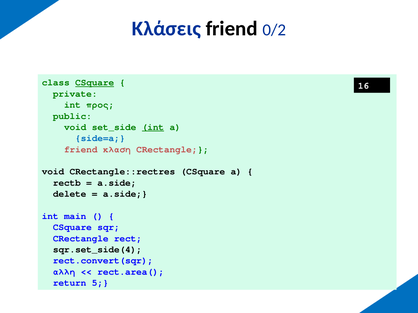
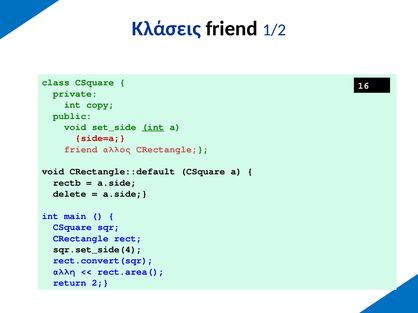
0/2: 0/2 -> 1/2 (274, 30)
CSquare underline: present -> none (95, 83)
προς: προς -> copy (100, 105)
side=a colour: blue -> red (100, 138)
κλάση: κλάση -> άλλος (117, 150)
CRectangle::rectres: CRectangle::rectres -> CRectangle::default (122, 172)
5: 5 -> 2 (100, 283)
